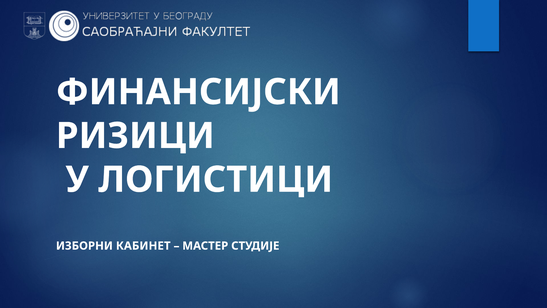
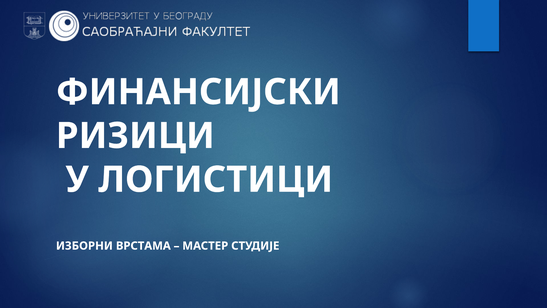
КАБИНЕТ: КАБИНЕТ -> ВРСТАМА (143, 246)
